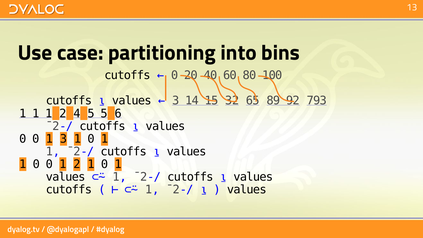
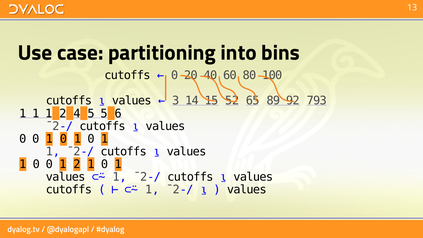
32: 32 -> 52 (232, 101)
0 0 1 3: 3 -> 0 (63, 139)
